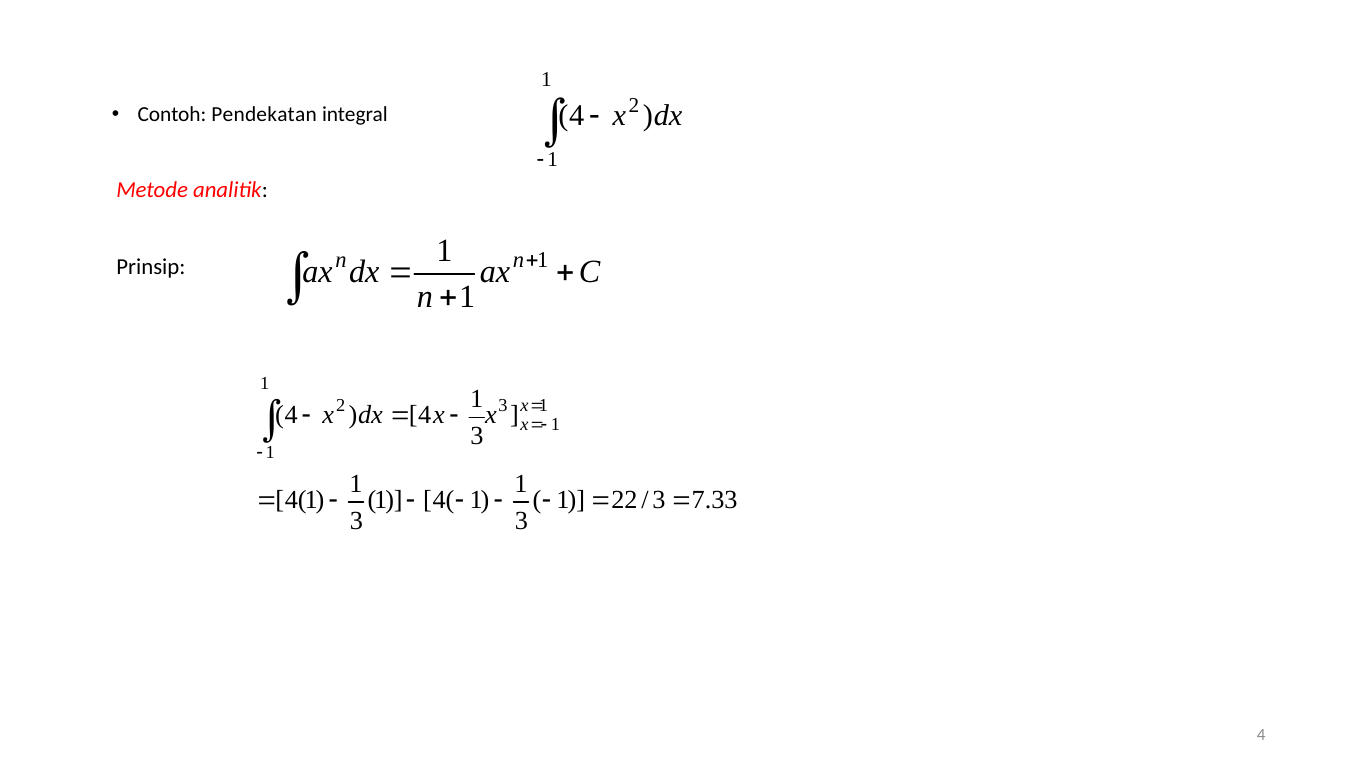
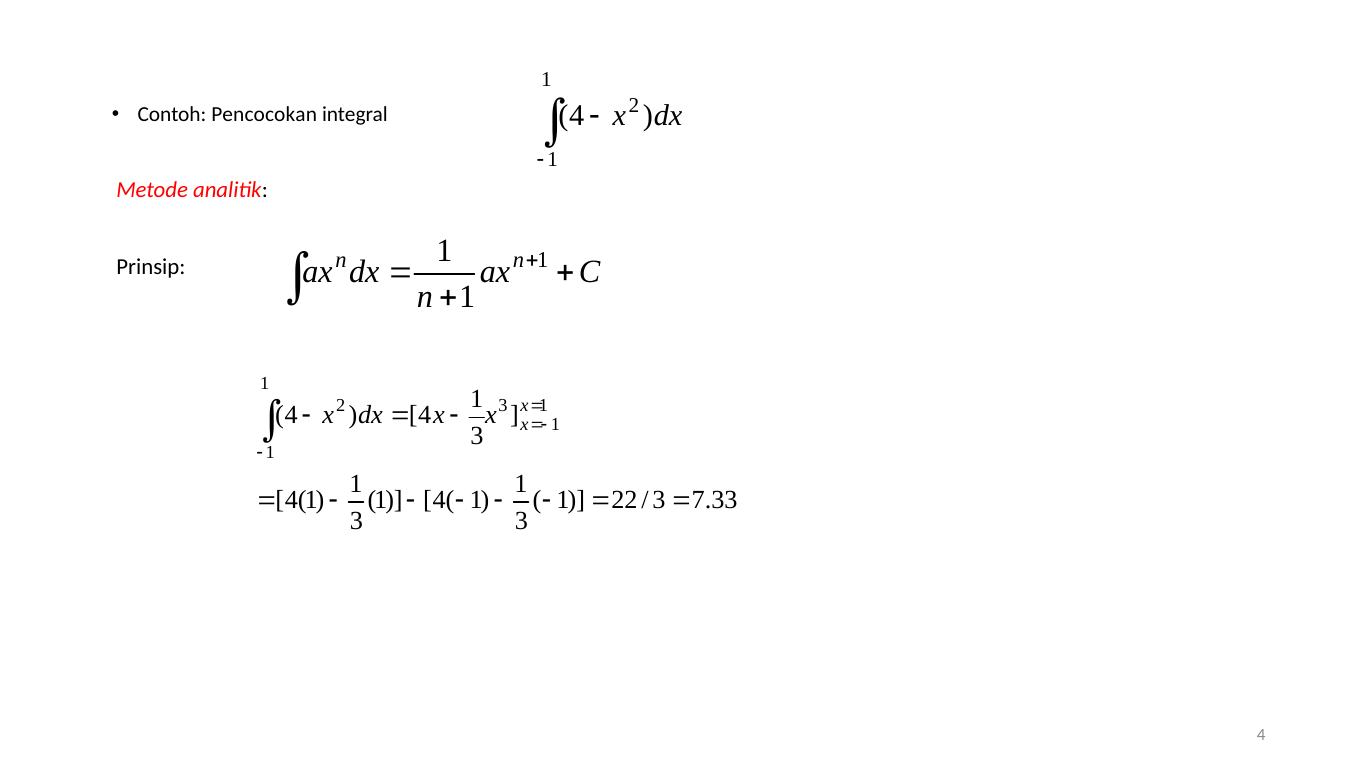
Pendekatan: Pendekatan -> Pencocokan (264, 114)
